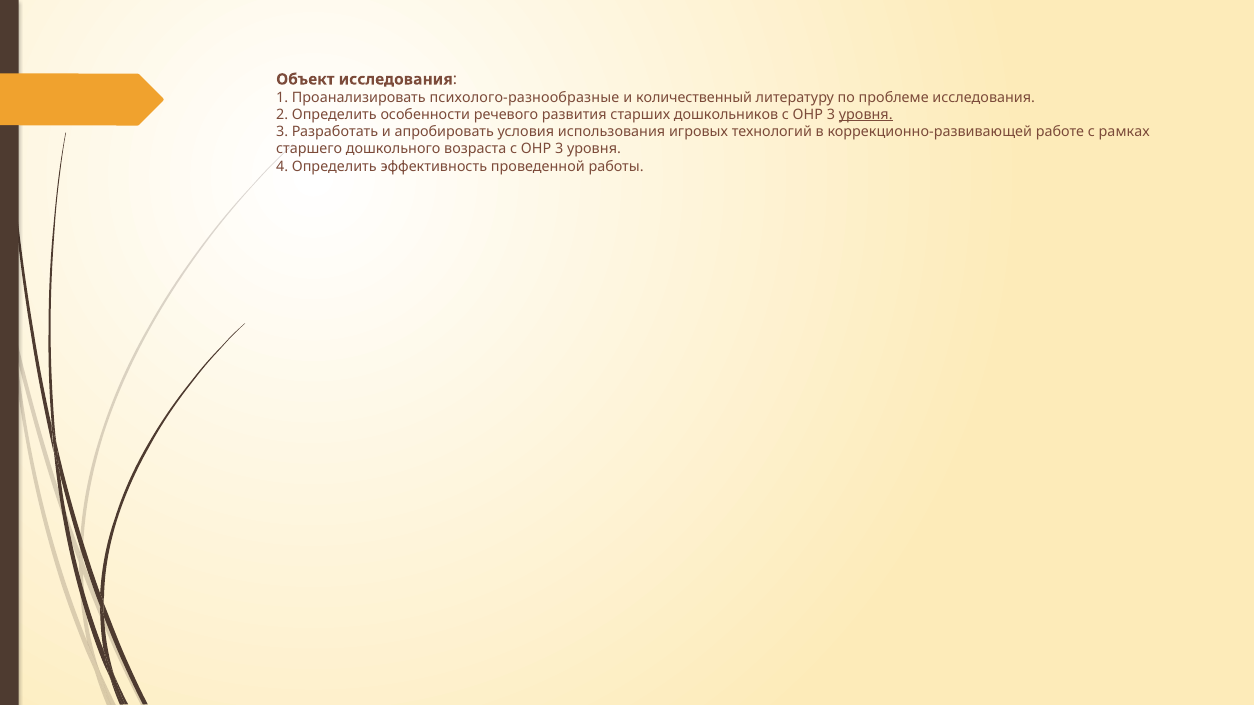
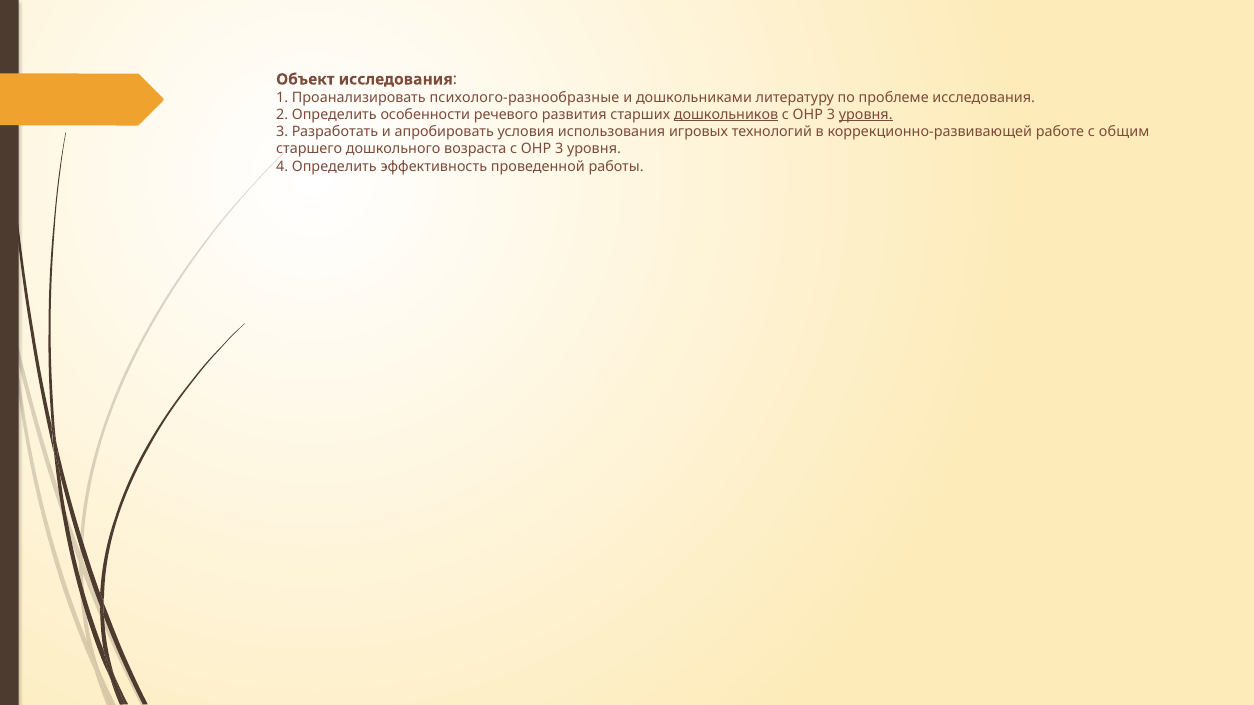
количественный: количественный -> дошкольниками (694, 97)
дошкольников underline: none -> present (726, 115)
рамках: рамках -> общим (1124, 132)
